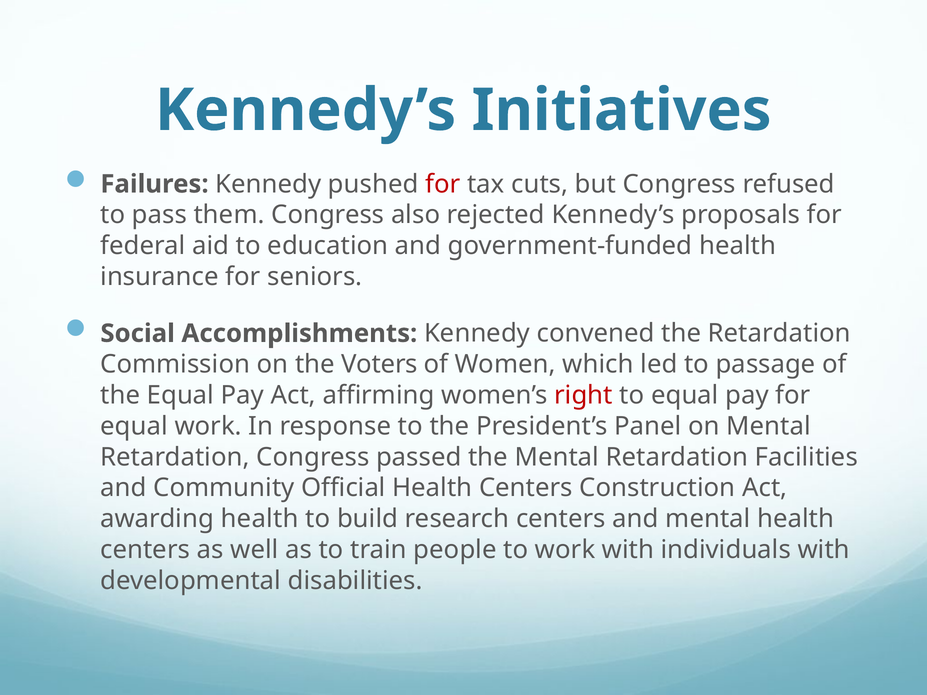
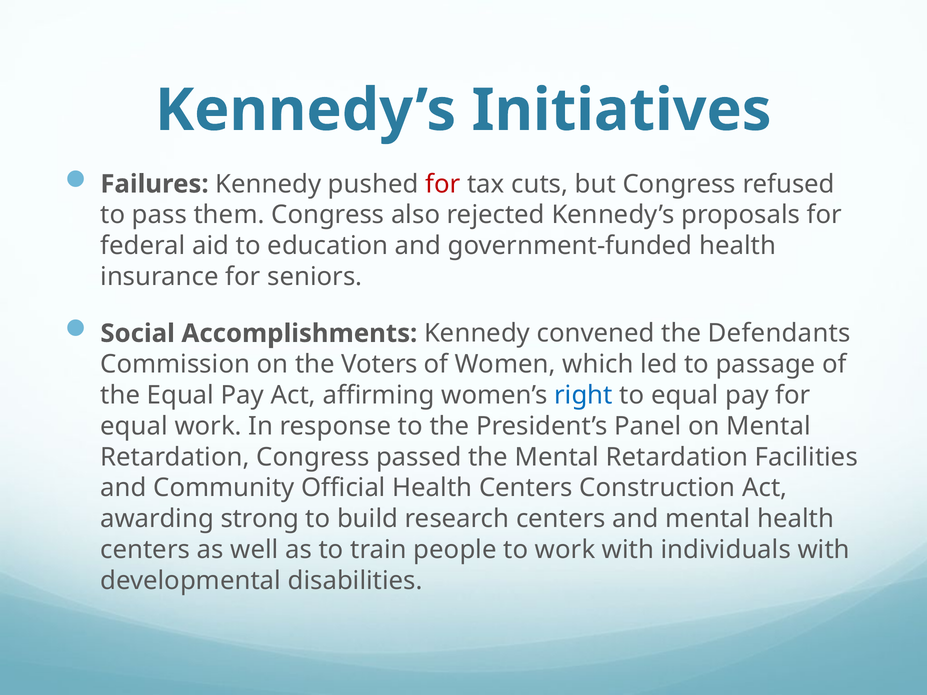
the Retardation: Retardation -> Defendants (779, 334)
right colour: red -> blue (583, 395)
awarding health: health -> strong (260, 519)
